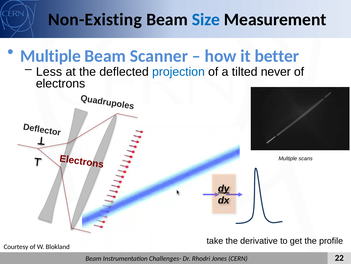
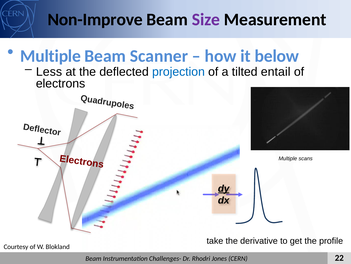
Non-Existing: Non-Existing -> Non-Improve (95, 20)
Size colour: blue -> purple (206, 20)
better: better -> below (277, 56)
never: never -> entail (276, 72)
